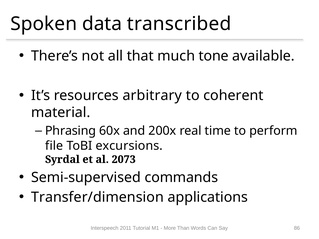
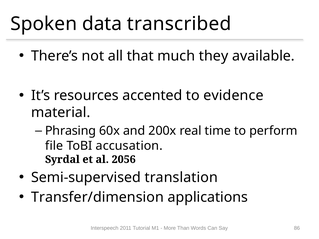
tone: tone -> they (214, 56)
arbitrary: arbitrary -> accented (152, 96)
coherent: coherent -> evidence (233, 96)
excursions: excursions -> accusation (129, 146)
2073: 2073 -> 2056 (124, 160)
commands: commands -> translation (181, 178)
